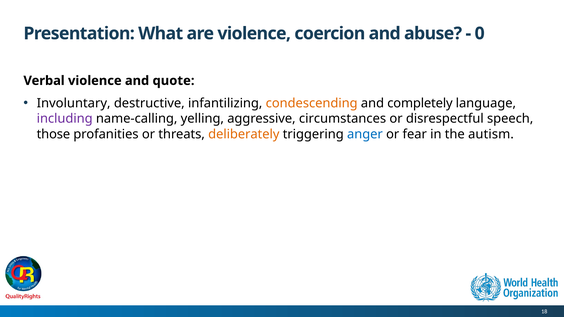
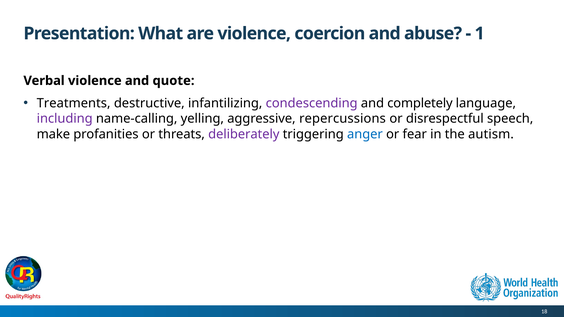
0: 0 -> 1 (480, 33)
Involuntary: Involuntary -> Treatments (74, 103)
condescending colour: orange -> purple (312, 103)
circumstances: circumstances -> repercussions (342, 119)
those: those -> make (53, 134)
deliberately colour: orange -> purple (244, 134)
